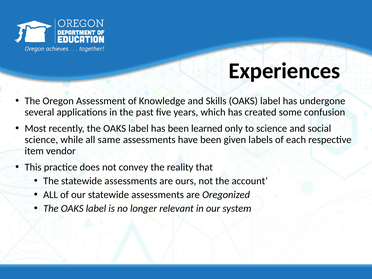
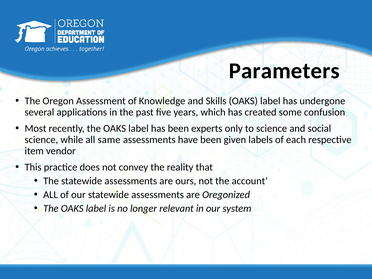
Experiences: Experiences -> Parameters (284, 71)
learned: learned -> experts (207, 129)
